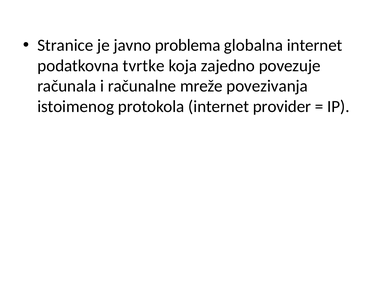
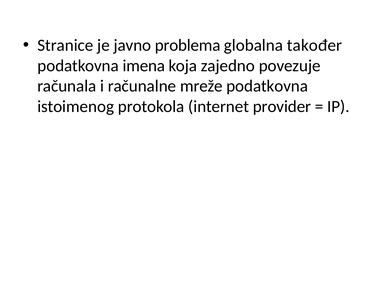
globalna internet: internet -> također (315, 45)
tvrtke: tvrtke -> imena (144, 66)
mreže povezivanja: povezivanja -> podatkovna (267, 86)
